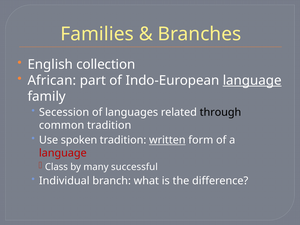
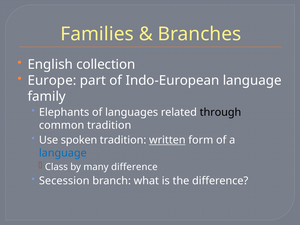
African: African -> Europe (52, 80)
language underline: present -> none (252, 80)
Secession: Secession -> Elephants (64, 112)
language colour: red -> blue (63, 153)
many successful: successful -> difference (134, 167)
Individual: Individual -> Secession (64, 181)
